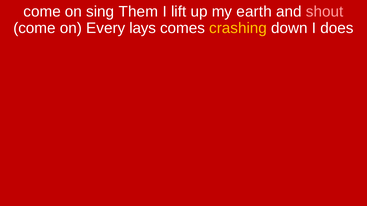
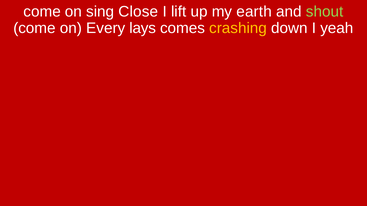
Them: Them -> Close (138, 12)
shout colour: pink -> light green (325, 12)
does: does -> yeah (337, 28)
